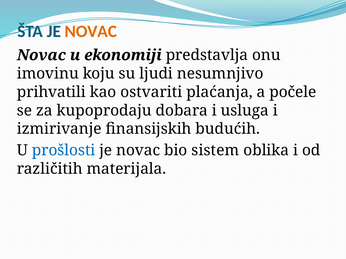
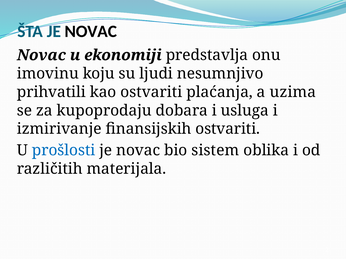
NOVAC colour: orange -> black (91, 31)
počele: počele -> uzima (293, 92)
finansijskih budućih: budućih -> ostvariti (228, 129)
